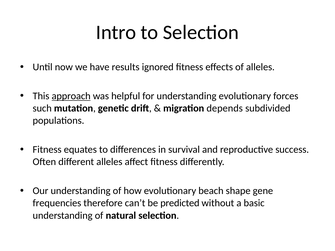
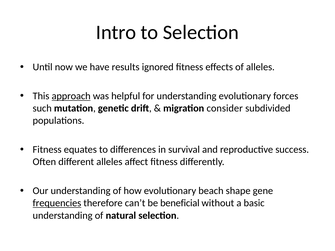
depends: depends -> consider (225, 108)
frequencies underline: none -> present (57, 203)
predicted: predicted -> beneficial (180, 203)
